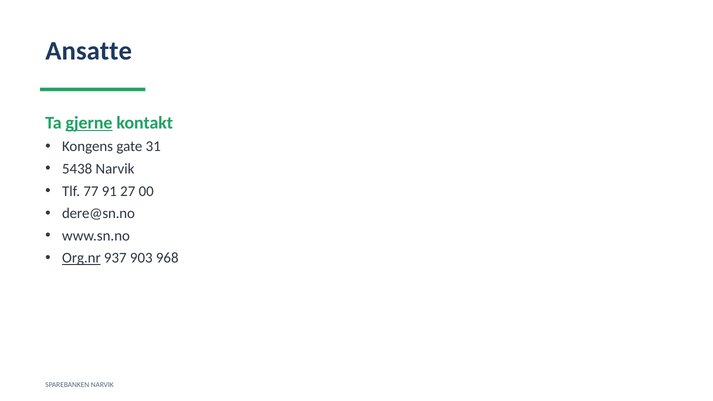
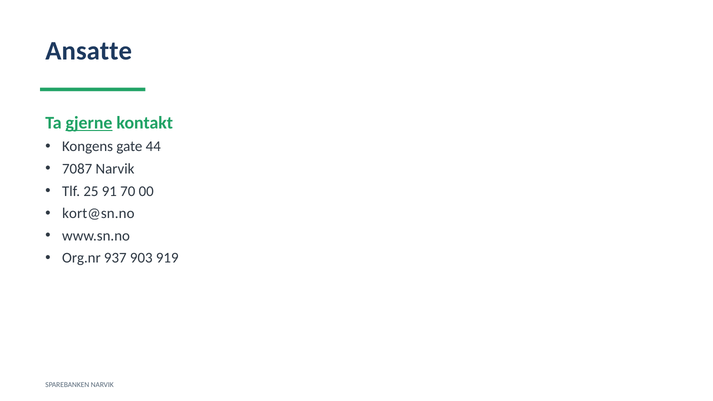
31: 31 -> 44 (153, 147)
5438: 5438 -> 7087 (77, 169)
77: 77 -> 25 (91, 191)
27: 27 -> 70 (128, 191)
dere@sn.no: dere@sn.no -> kort@sn.no (98, 213)
Org.nr underline: present -> none (81, 258)
968: 968 -> 919 (167, 258)
